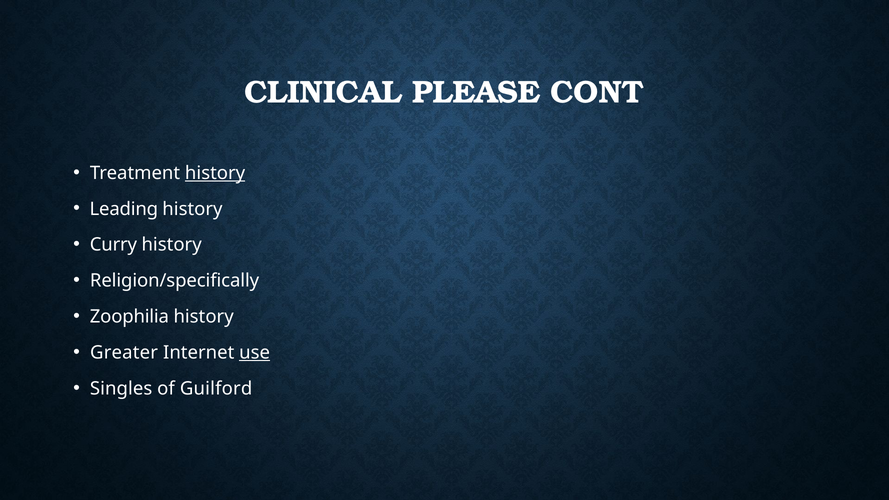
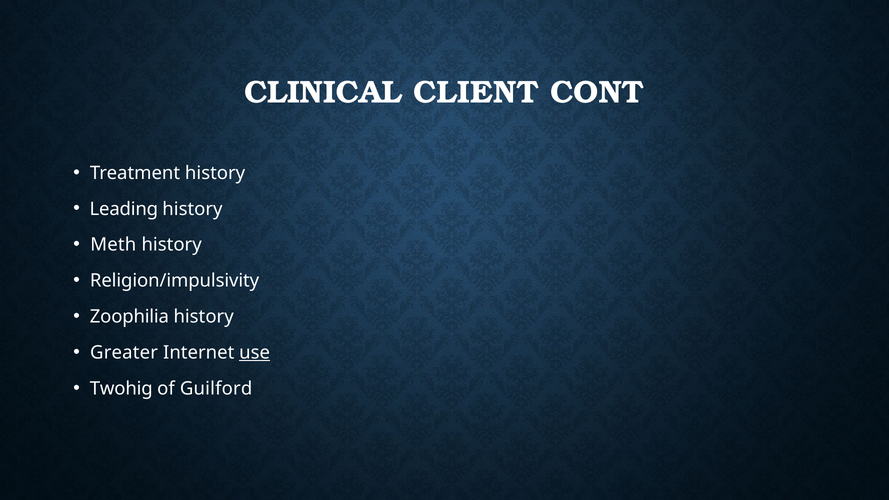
PLEASE: PLEASE -> CLIENT (476, 93)
history underline: present -> none (215, 173)
Curry: Curry -> Meth (113, 245)
Religion/specifically: Religion/specifically -> Religion/impulsivity (175, 281)
Singles: Singles -> Twohig (121, 389)
